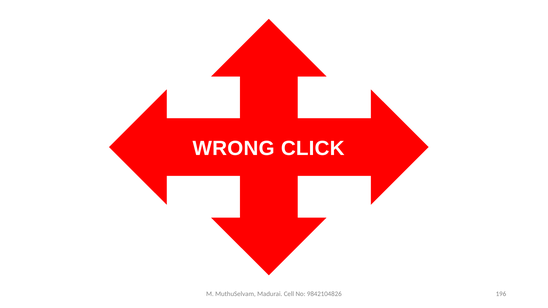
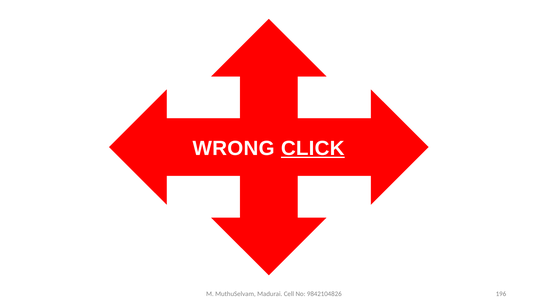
CLICK underline: none -> present (313, 149)
